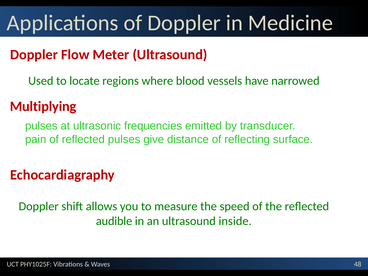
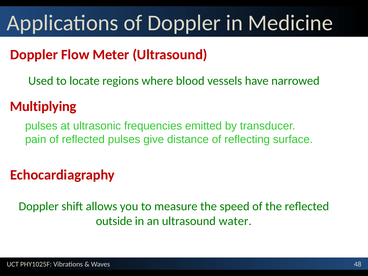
audible: audible -> outside (114, 221)
inside: inside -> water (235, 221)
